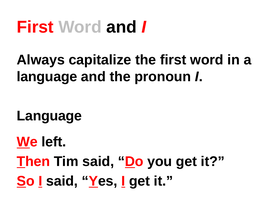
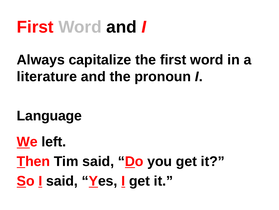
language: language -> literature (47, 76)
